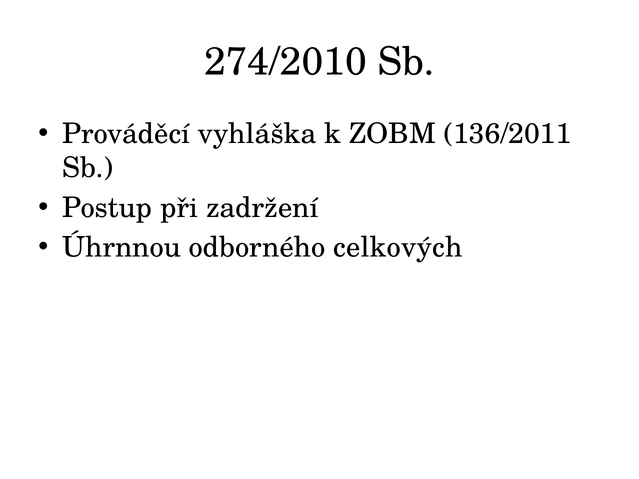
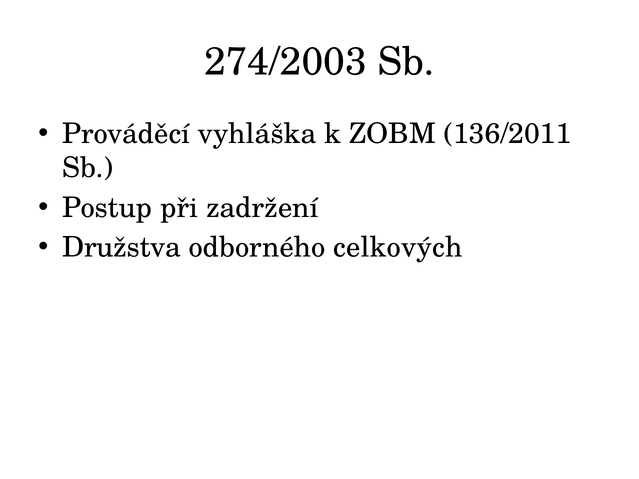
274/2010: 274/2010 -> 274/2003 (285, 62)
Úhrnnou: Úhrnnou -> Družstva (122, 248)
